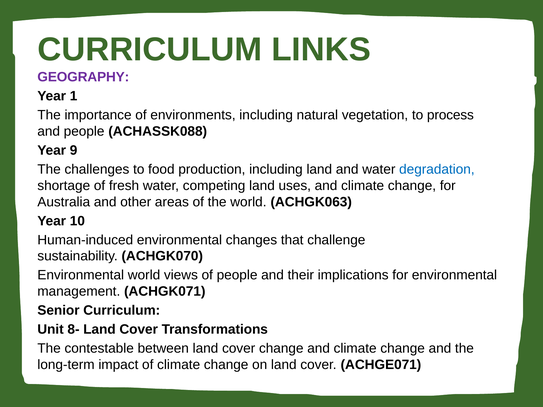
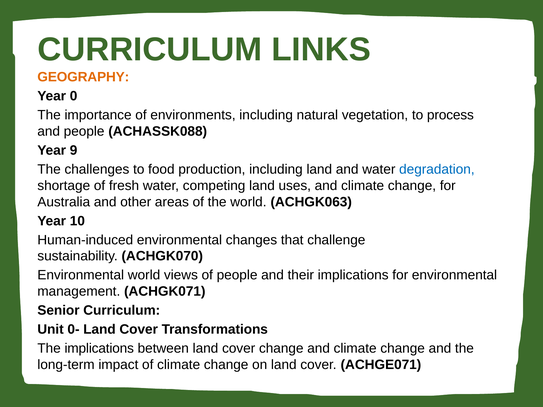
GEOGRAPHY colour: purple -> orange (83, 77)
1: 1 -> 0 (74, 96)
8-: 8- -> 0- (74, 330)
The contestable: contestable -> implications (99, 349)
